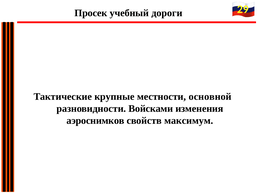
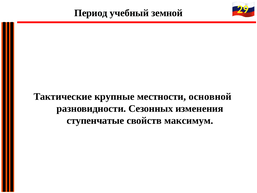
Просек: Просек -> Период (91, 13)
дороги: дороги -> земной (167, 13)
Войсками: Войсками -> Сезонных (151, 108)
аэроснимков: аэроснимков -> ступенчатые (95, 120)
